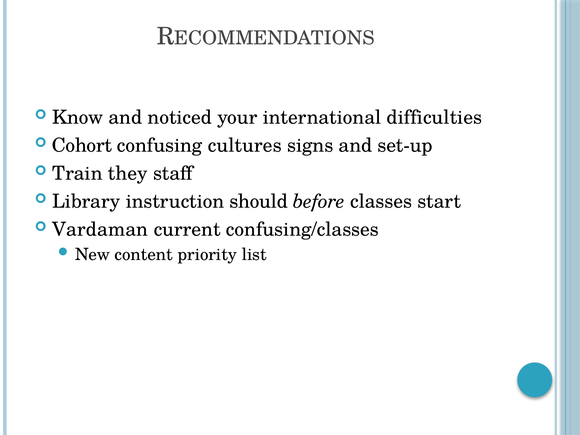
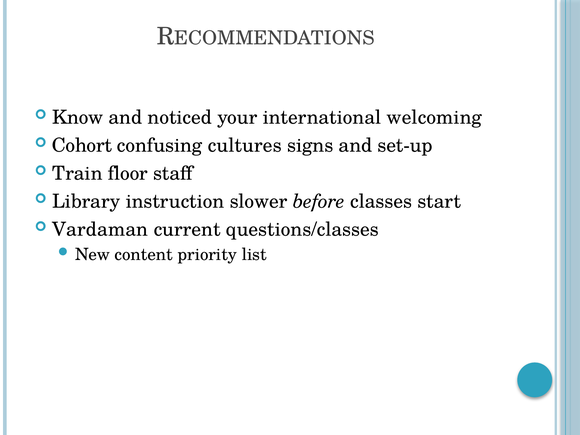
difficulties: difficulties -> welcoming (434, 117)
they: they -> floor (128, 173)
should: should -> slower (259, 201)
confusing/classes: confusing/classes -> questions/classes (302, 229)
